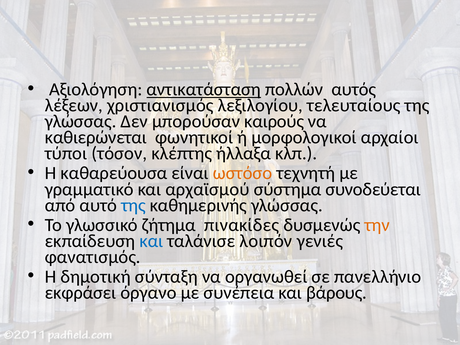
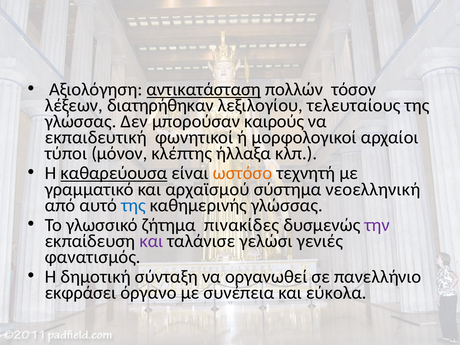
αυτός: αυτός -> τόσον (354, 89)
χριστιανισμός: χριστιανισμός -> διατηρήθηκαν (160, 105)
καθιερώνεται: καθιερώνεται -> εκπαιδευτική (96, 138)
τόσον: τόσον -> μόνον (119, 154)
καθαρεύουσα underline: none -> present (114, 173)
συνοδεύεται: συνοδεύεται -> νεοελληνική (373, 189)
την colour: orange -> purple (377, 225)
και colour: blue -> purple (151, 241)
λοιπόν: λοιπόν -> γελώσι (266, 241)
βάρους: βάρους -> εύκολα (336, 293)
